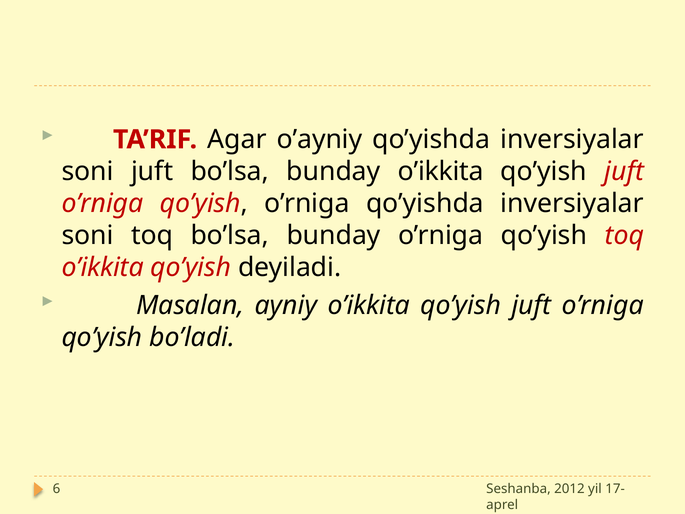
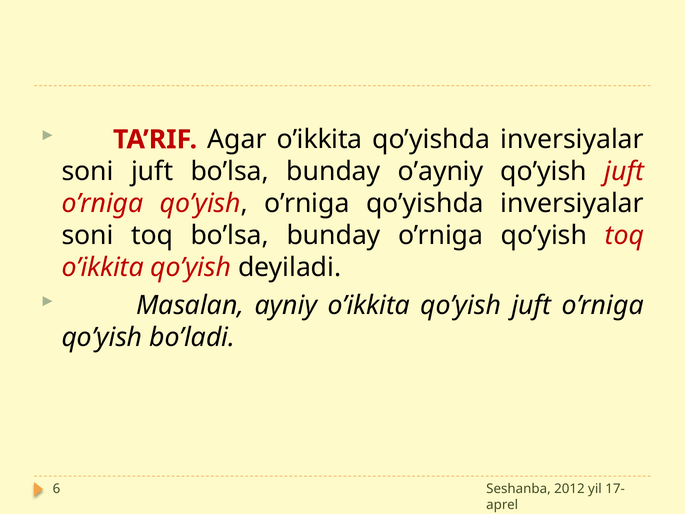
Agar o’ayniy: o’ayniy -> o’ikkita (320, 139)
bunday o’ikkita: o’ikkita -> o’ayniy (441, 171)
